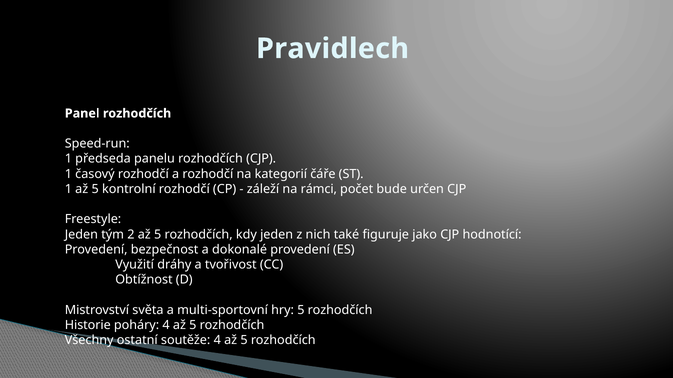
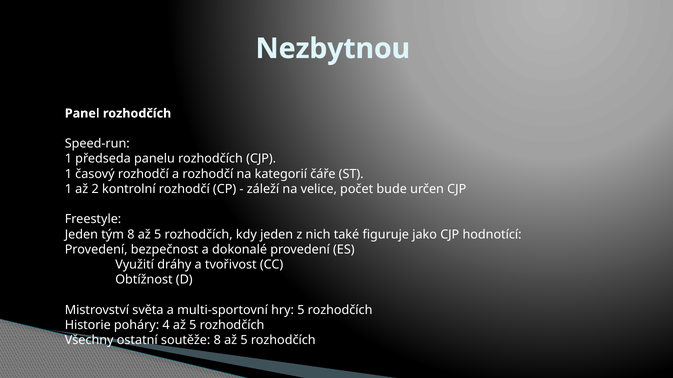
Pravidlech: Pravidlech -> Nezbytnou (333, 49)
1 až 5: 5 -> 2 (95, 189)
rámci: rámci -> velice (319, 189)
tým 2: 2 -> 8 (131, 235)
soutěže 4: 4 -> 8 (217, 341)
